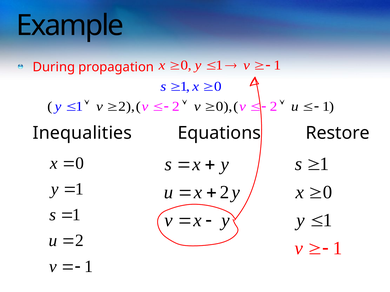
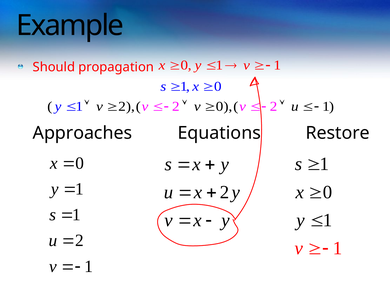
During: During -> Should (54, 67)
Inequalities: Inequalities -> Approaches (82, 133)
